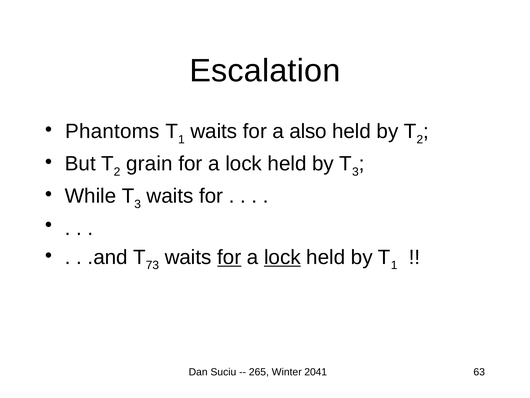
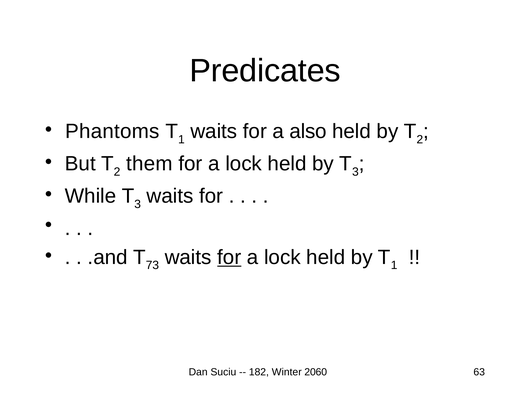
Escalation: Escalation -> Predicates (265, 71)
grain: grain -> them (149, 164)
lock underline: present -> none (282, 257)
265: 265 -> 182 (259, 372)
2041: 2041 -> 2060 (316, 372)
